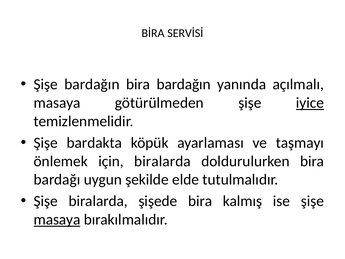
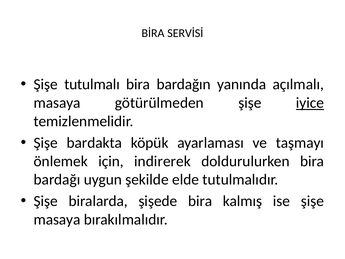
Şişe bardağın: bardağın -> tutulmalı (92, 84)
için biralarda: biralarda -> indirerek (162, 161)
masaya underline: present -> none (57, 219)
